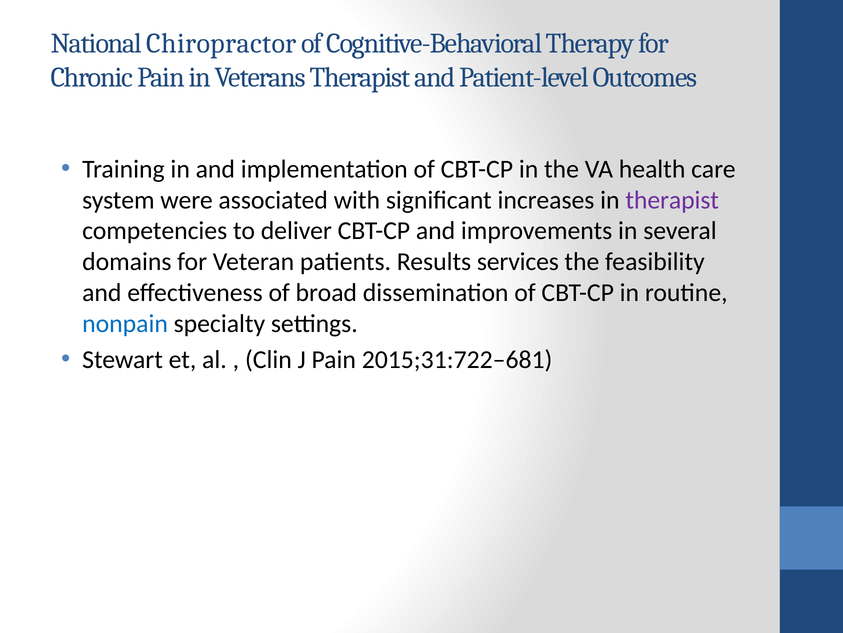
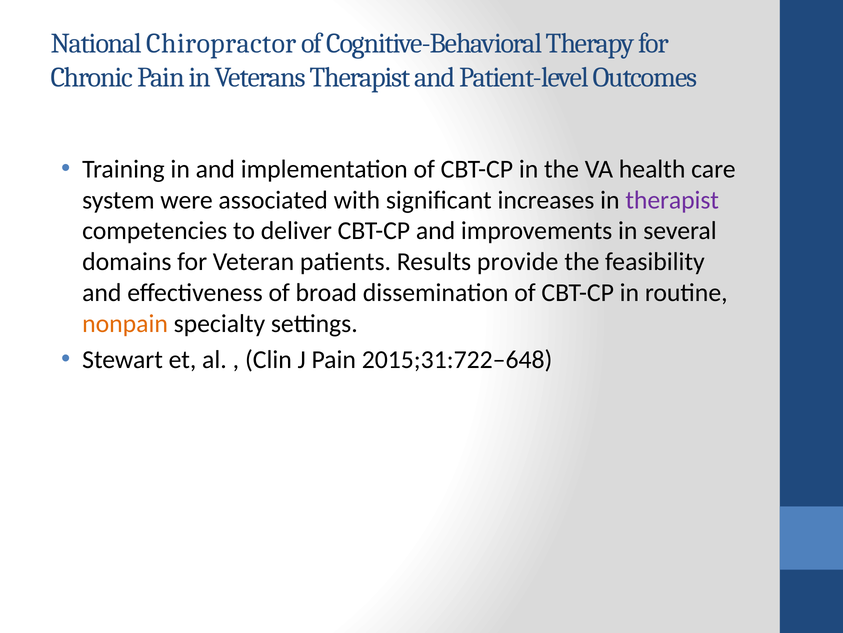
services: services -> provide (518, 262)
nonpain colour: blue -> orange (125, 323)
2015;31:722–681: 2015;31:722–681 -> 2015;31:722–648 (457, 359)
